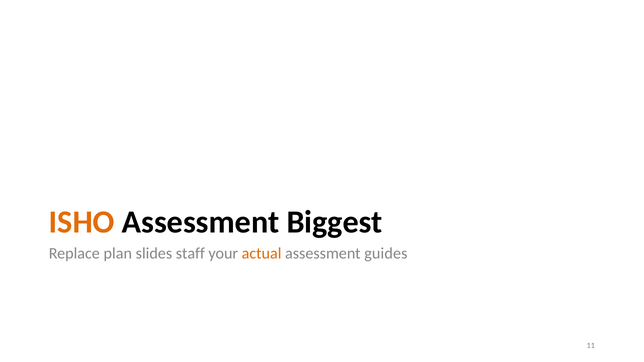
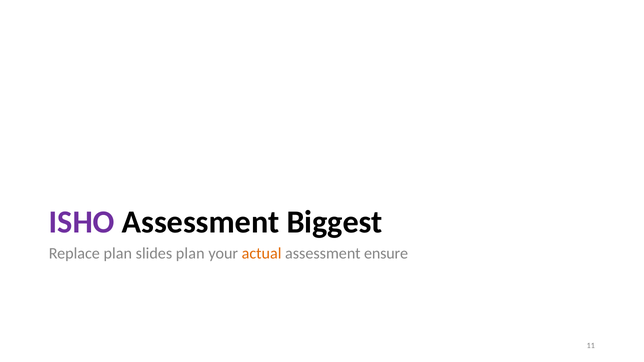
ISHO colour: orange -> purple (82, 222)
slides staff: staff -> plan (190, 253)
guides: guides -> ensure (386, 253)
